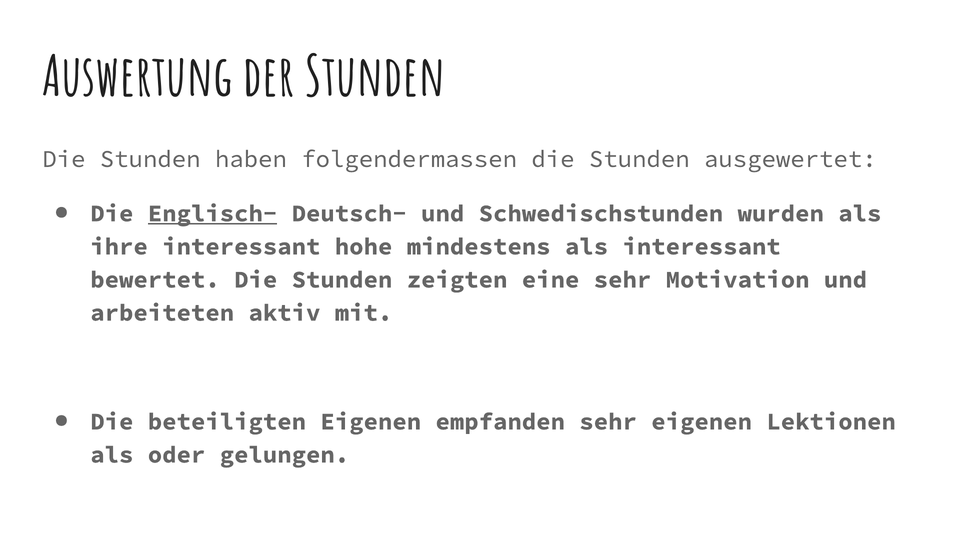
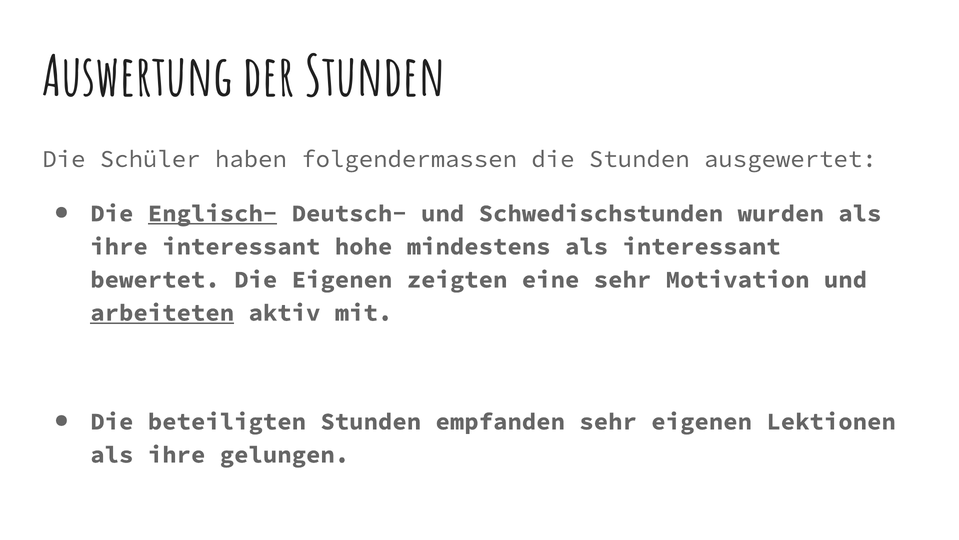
Stunden: Stunden -> Schüler (150, 159)
bewertet Die Stunden: Stunden -> Eigenen (342, 279)
arbeiteten underline: none -> present (162, 312)
beteiligten Eigenen: Eigenen -> Stunden (371, 421)
oder: oder -> ihre (177, 454)
